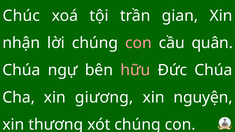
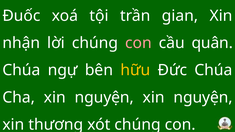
Chúc: Chúc -> Đuốc (21, 16)
hữu colour: pink -> yellow (135, 70)
Cha xin giương: giương -> nguyện (104, 97)
